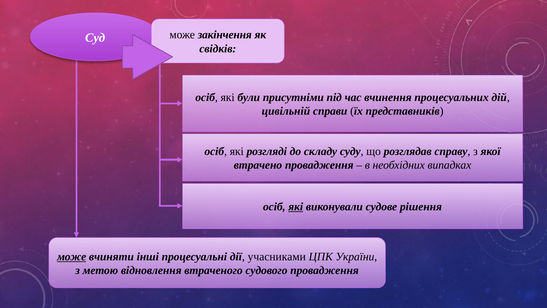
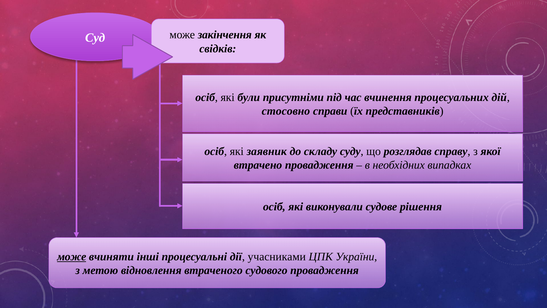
цивільній: цивільній -> стосовно (286, 111)
розгляді: розгляді -> заявник (267, 151)
які underline: present -> none (296, 207)
